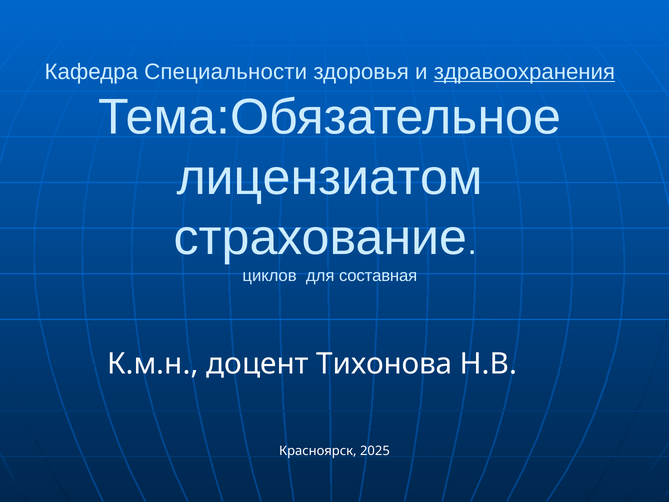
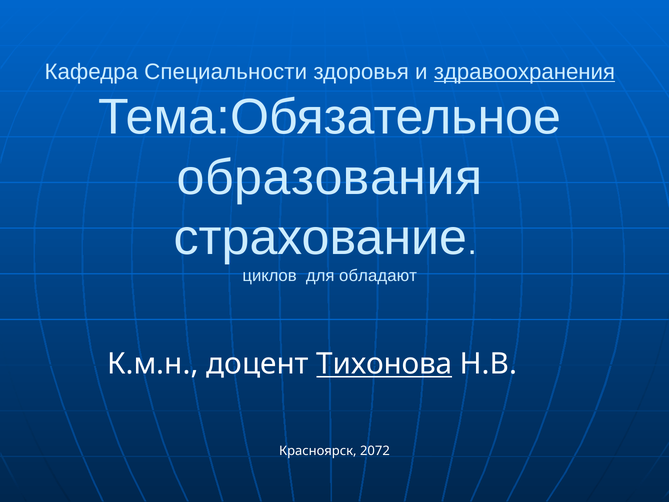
лицензиатом: лицензиатом -> образования (329, 178)
составная: составная -> обладают (378, 276)
Тихонова underline: none -> present (384, 364)
2025: 2025 -> 2072 (375, 451)
